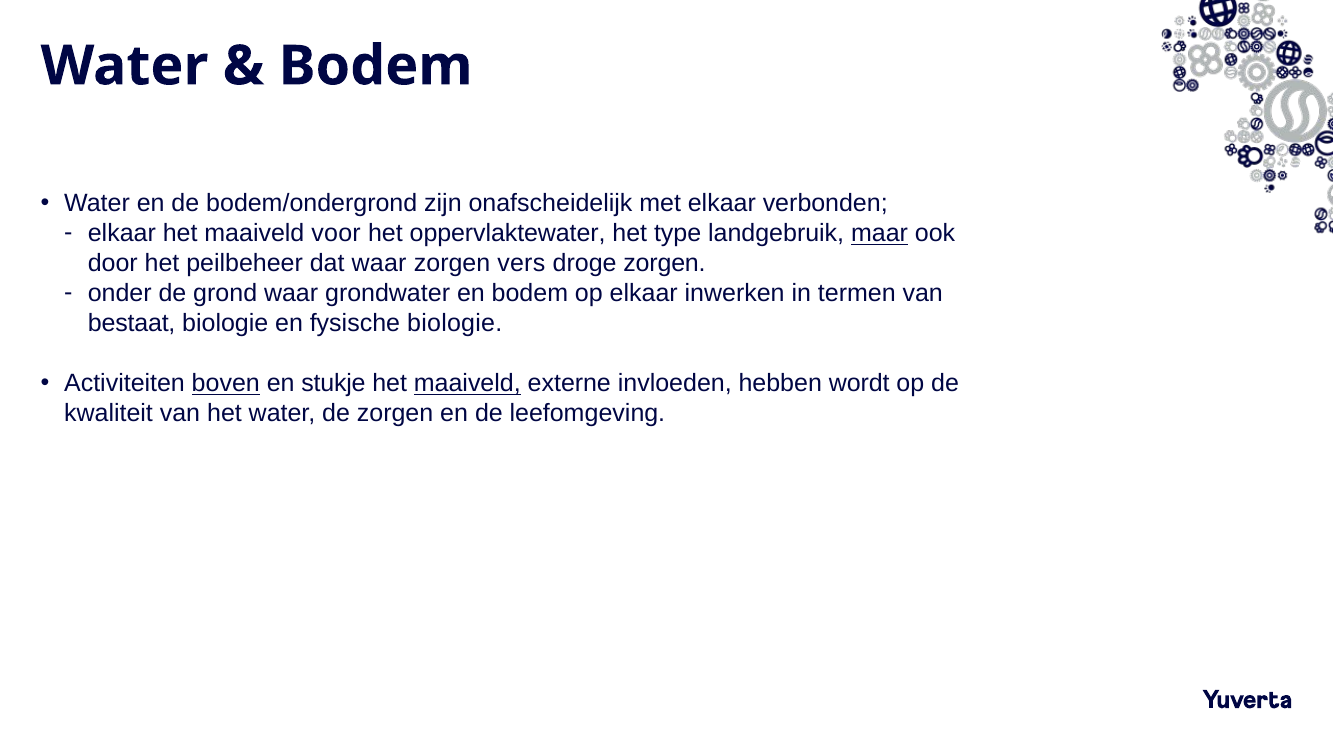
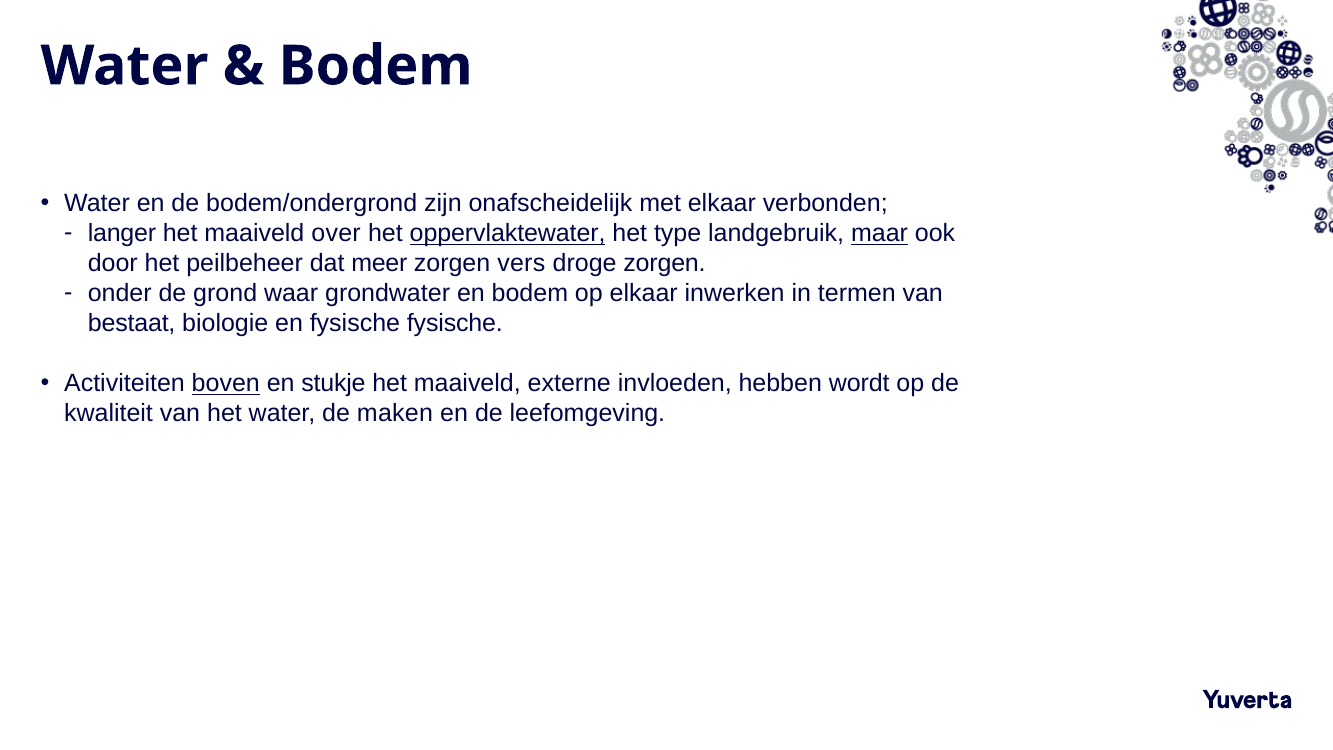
elkaar: elkaar -> langer (122, 234)
voor: voor -> over (336, 234)
oppervlaktewater underline: none -> present (508, 234)
dat waar: waar -> meer (379, 264)
fysische biologie: biologie -> fysische (455, 324)
maaiveld underline: present -> none (467, 384)
de zorgen: zorgen -> maken (395, 414)
